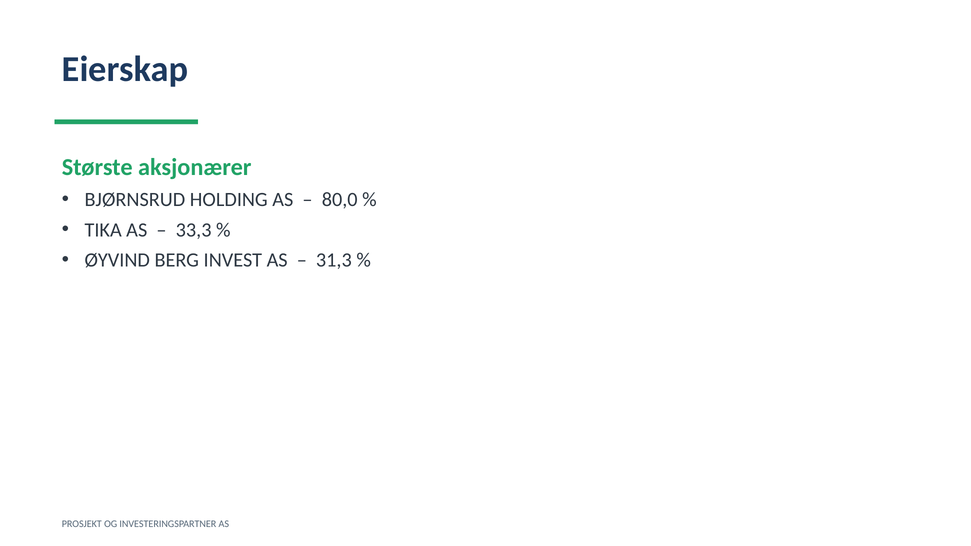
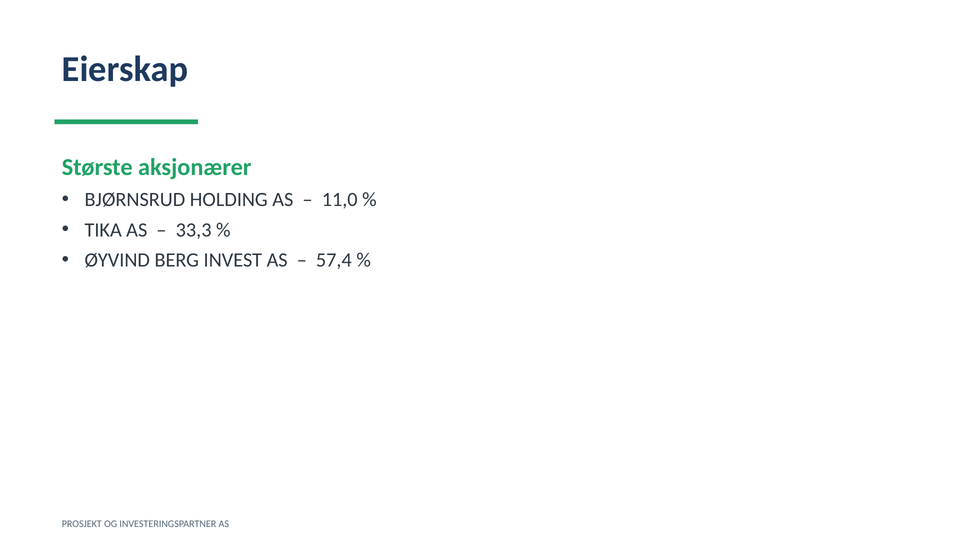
80,0: 80,0 -> 11,0 (340, 200)
31,3: 31,3 -> 57,4 (334, 260)
